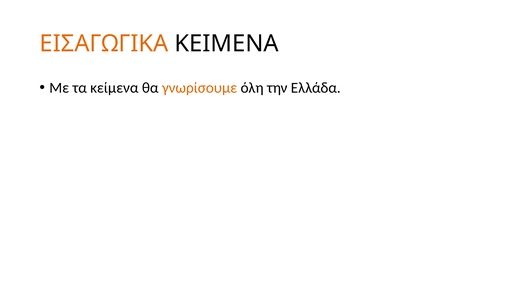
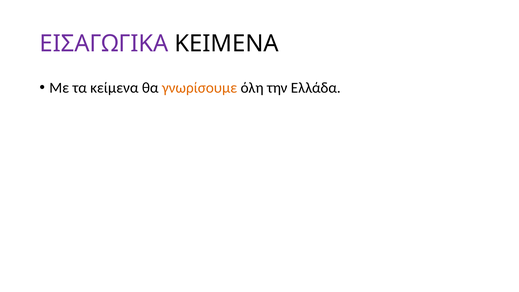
ΕΙΣΑΓΩΓΙΚΑ colour: orange -> purple (104, 44)
